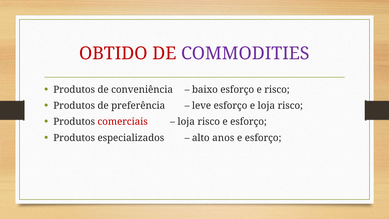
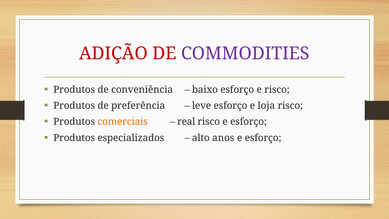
OBTIDO: OBTIDO -> ADIÇÃO (113, 53)
comerciais colour: red -> orange (123, 122)
loja: loja -> real (186, 122)
